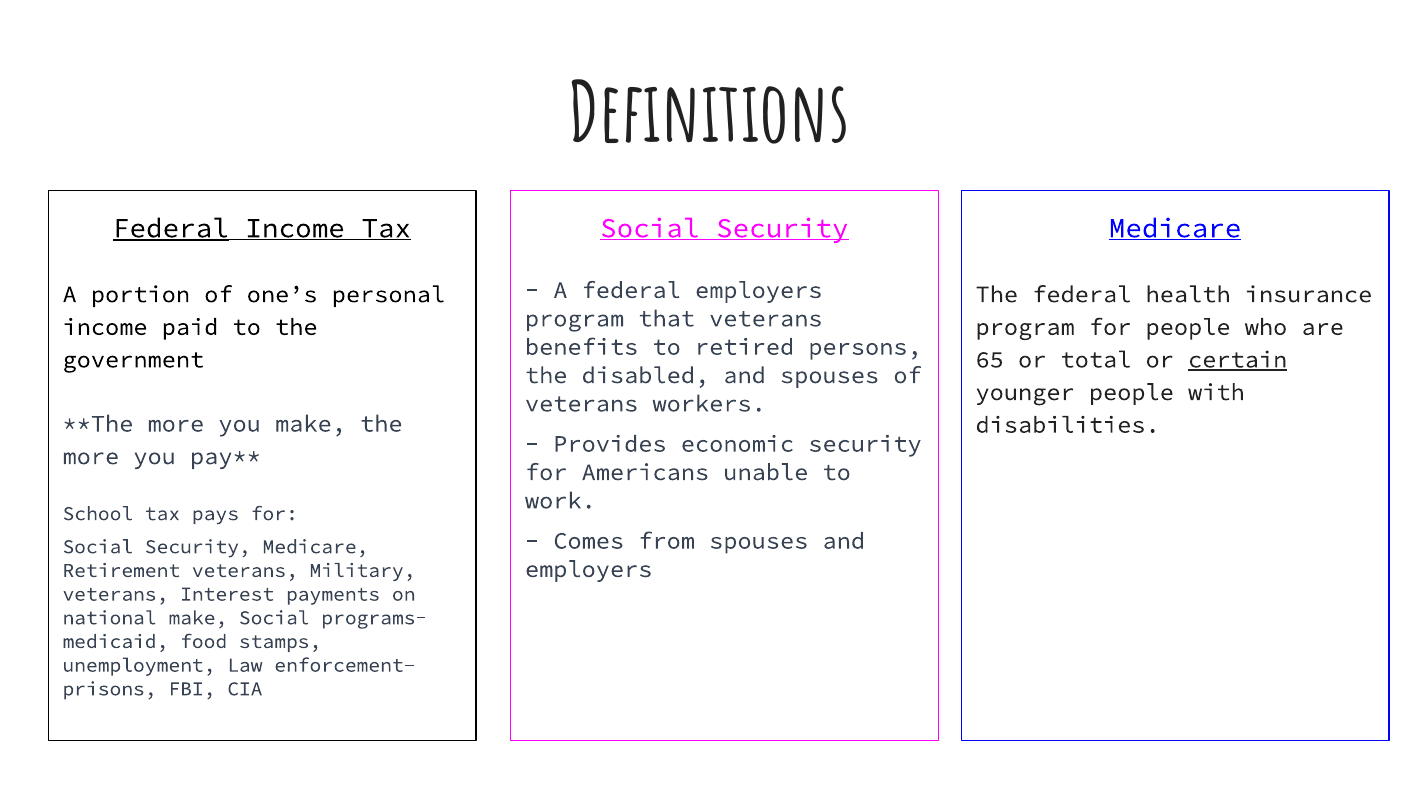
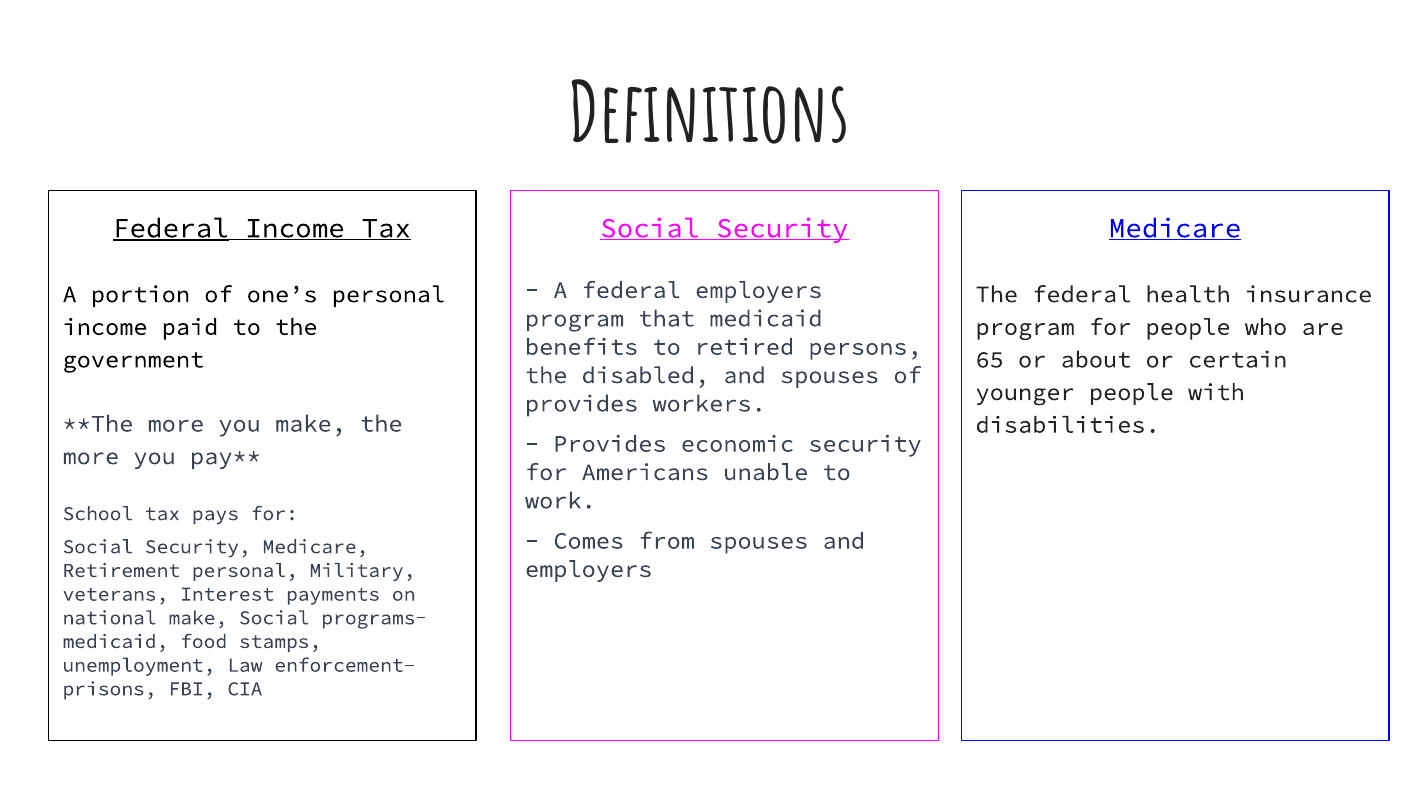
that veterans: veterans -> medicaid (766, 318)
total: total -> about (1096, 359)
certain underline: present -> none (1238, 359)
veterans: veterans -> provides (582, 403)
Retirement veterans: veterans -> personal (245, 570)
